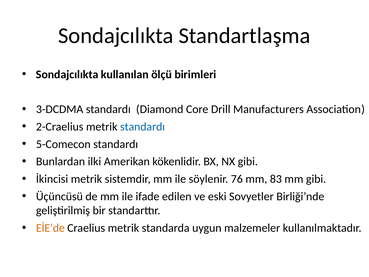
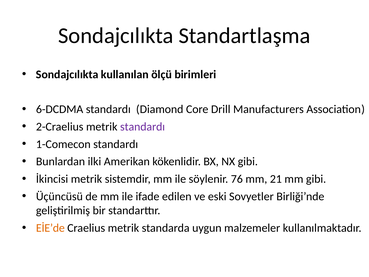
3-DCDMA: 3-DCDMA -> 6-DCDMA (60, 109)
standardı colour: blue -> purple (143, 127)
5-Comecon: 5-Comecon -> 1-Comecon (63, 144)
83: 83 -> 21 (276, 179)
